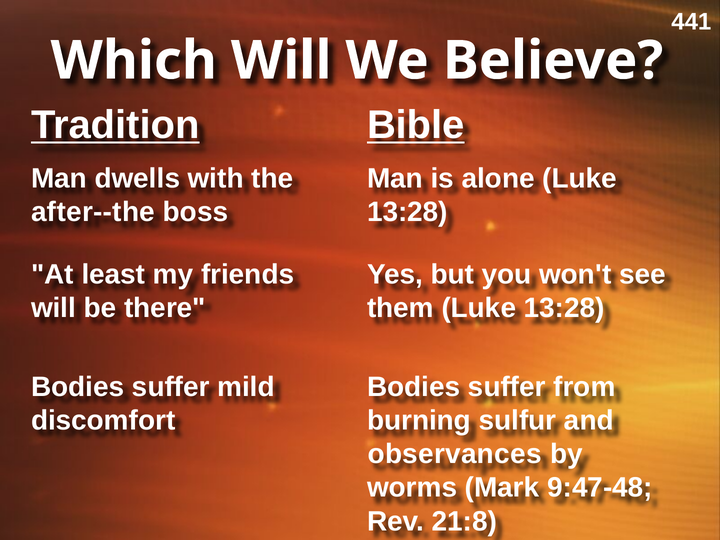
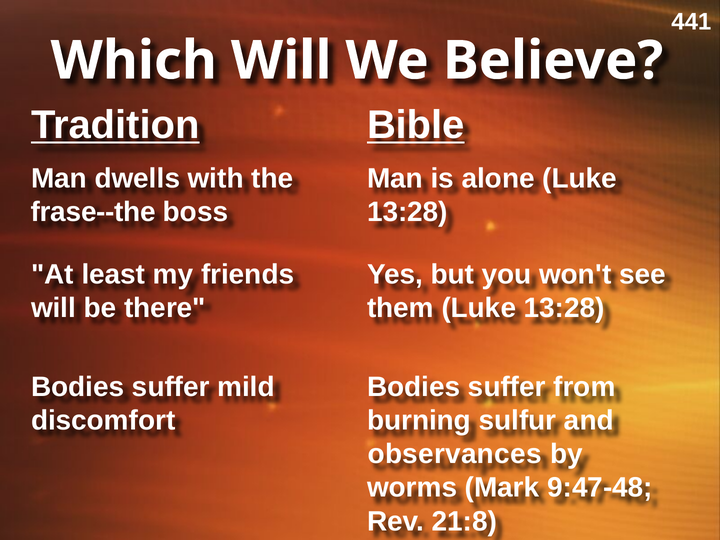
after--the: after--the -> frase--the (93, 212)
